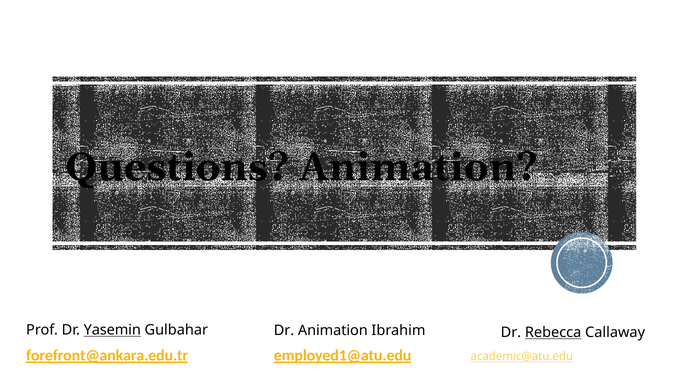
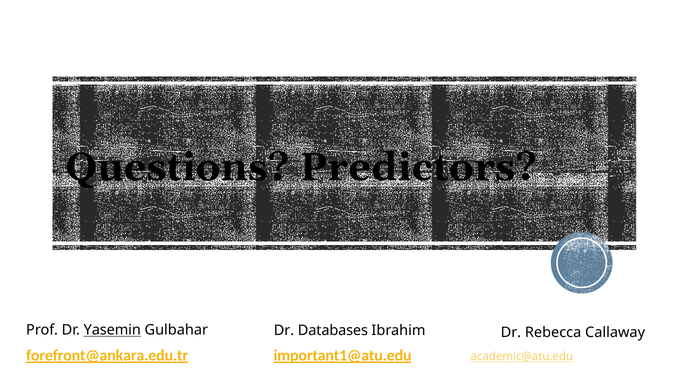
Questions Animation: Animation -> Predictors (418, 167)
Dr Animation: Animation -> Databases (333, 331)
Rebecca underline: present -> none (553, 333)
employed1@atu.edu: employed1@atu.edu -> important1@atu.edu (343, 356)
